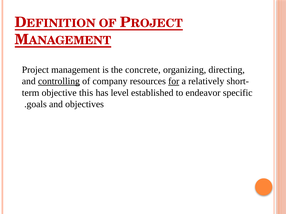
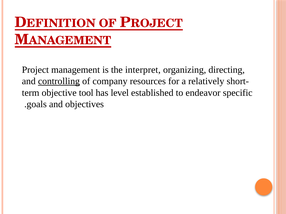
concrete: concrete -> interpret (143, 70)
for underline: present -> none (174, 81)
this: this -> tool (86, 93)
